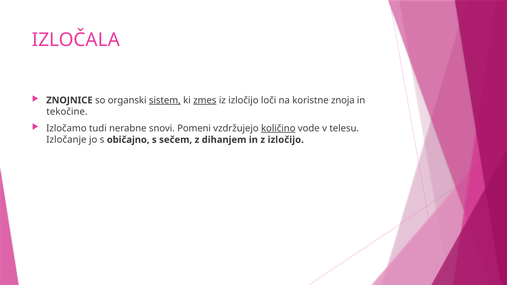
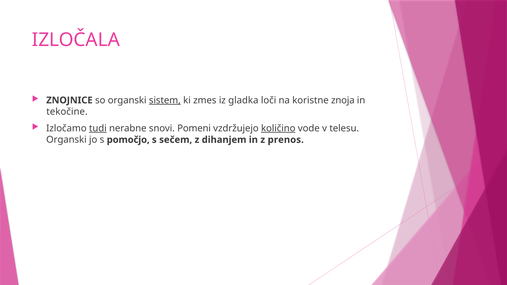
zmes underline: present -> none (205, 100)
iz izločijo: izločijo -> gladka (243, 100)
tudi underline: none -> present (98, 128)
Izločanje: Izločanje -> Organski (66, 140)
običajno: običajno -> pomočjo (128, 140)
z izločijo: izločijo -> prenos (286, 140)
